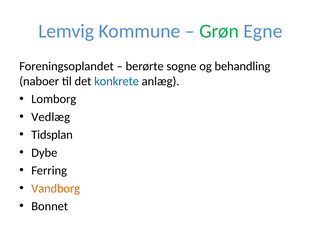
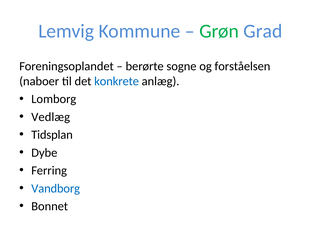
Egne: Egne -> Grad (263, 31)
behandling: behandling -> forståelsen (242, 66)
Vandborg colour: orange -> blue (56, 188)
